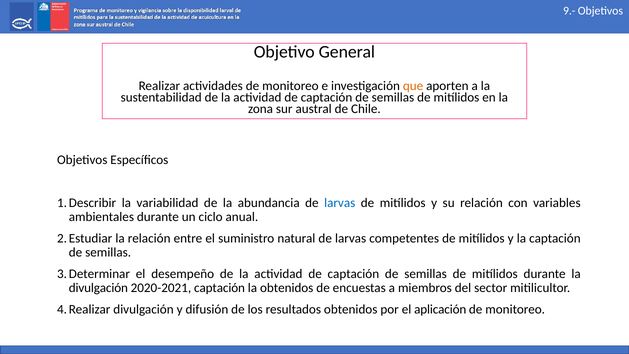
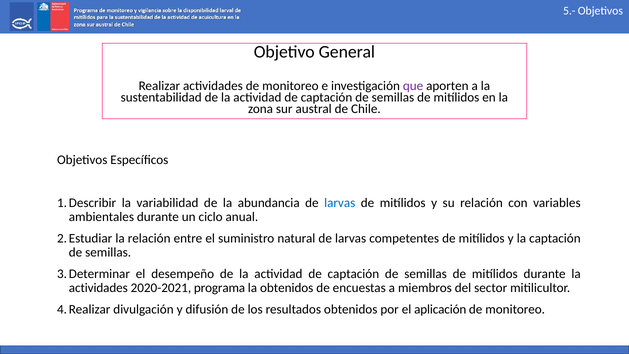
9.-: 9.- -> 5.- (569, 11)
que colour: orange -> purple (413, 86)
divulgación: divulgación -> actividades (98, 288)
2020-2021 captación: captación -> programa (220, 288)
